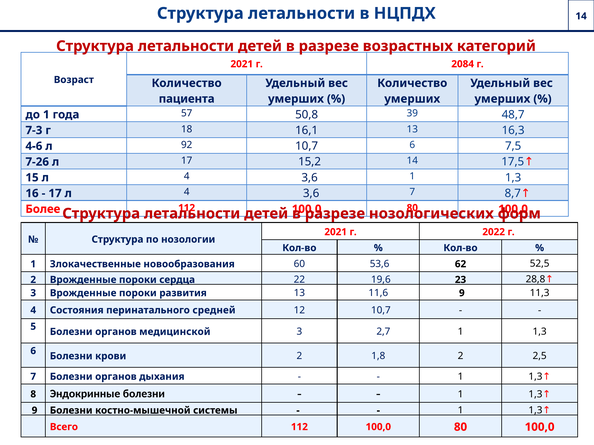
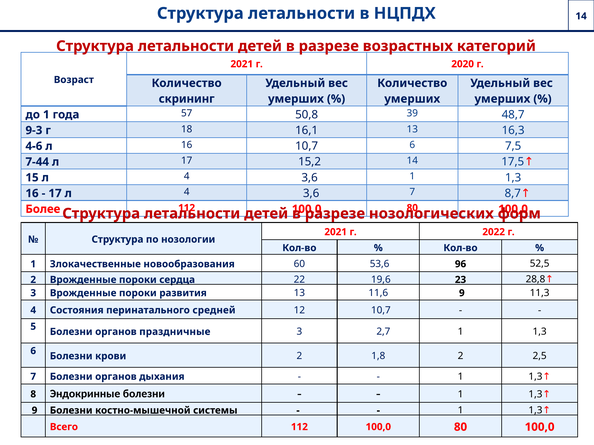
2084: 2084 -> 2020 (463, 64)
пациента: пациента -> скрининг (187, 99)
7-3: 7-3 -> 9-3 (34, 130)
92: 92 -> 16 (187, 145)
7-26: 7-26 -> 7-44 (37, 162)
62: 62 -> 96 (461, 264)
медицинской: медицинской -> праздничные (175, 332)
